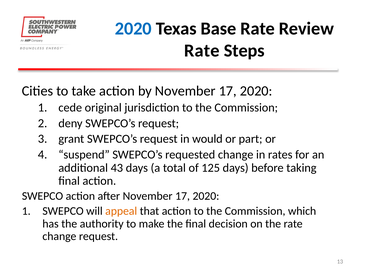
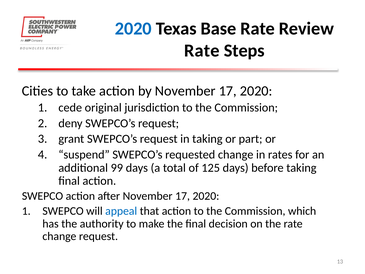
in would: would -> taking (207, 139)
43: 43 -> 99 (117, 168)
appeal colour: orange -> blue (121, 211)
